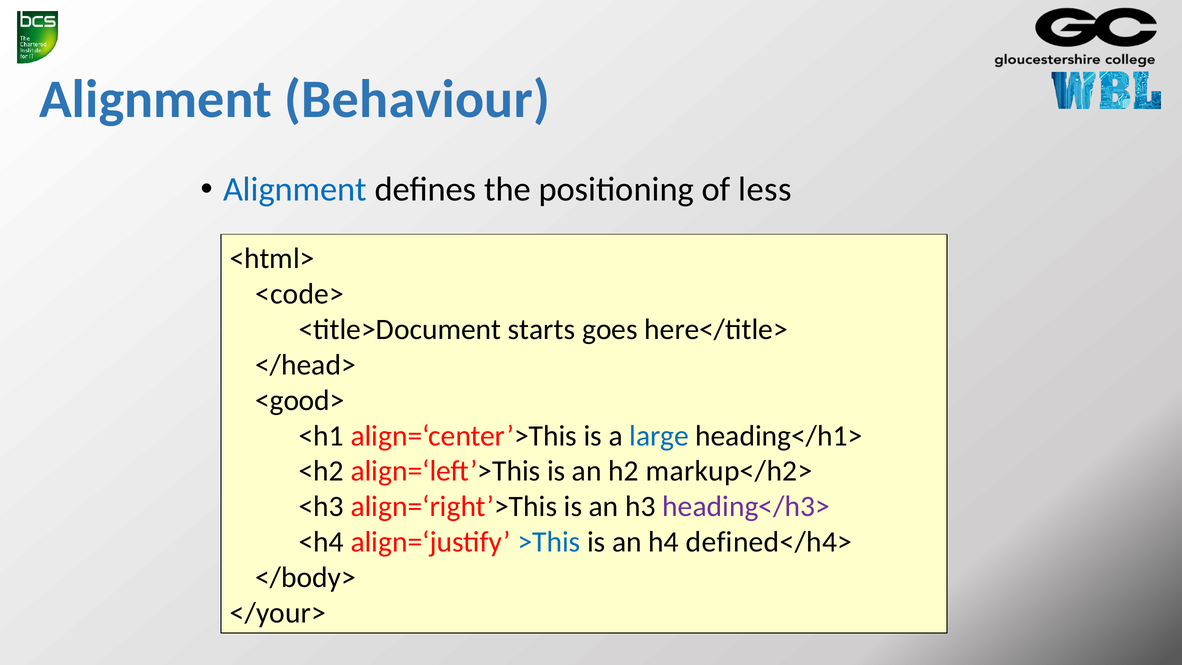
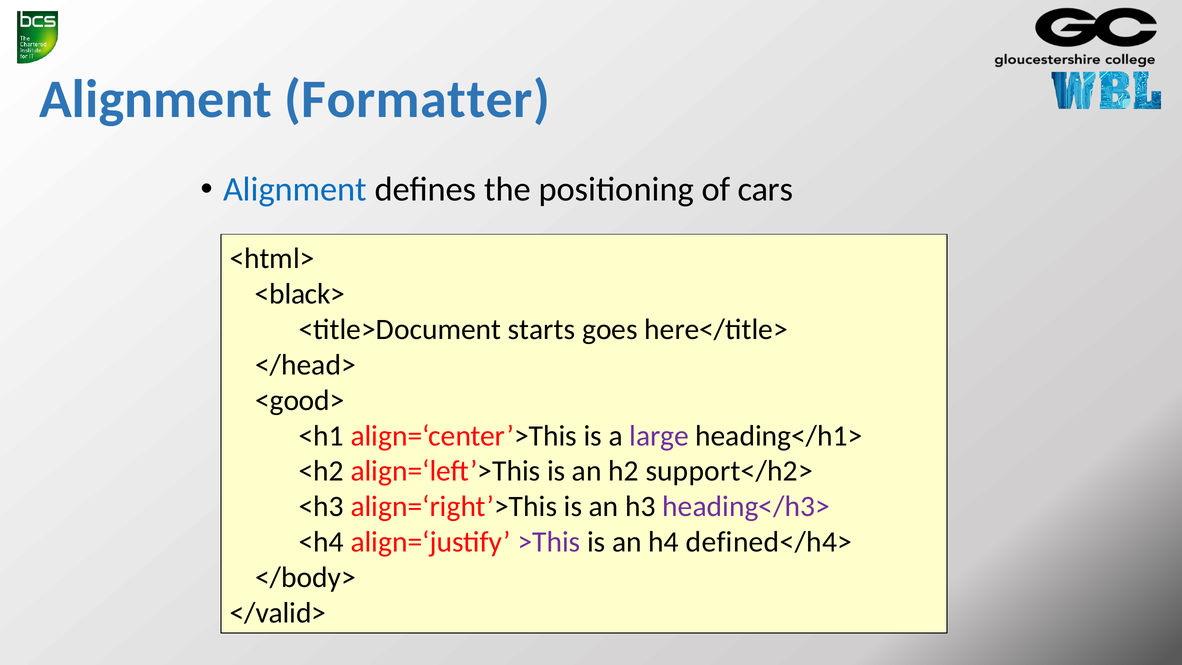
Behaviour: Behaviour -> Formatter (417, 99)
less: less -> cars (765, 190)
<code>: <code> -> <black> (300, 294)
large colour: blue -> purple (659, 436)
markup</h2>: markup</h2> -> support</h2> (729, 471)
>This colour: blue -> purple (549, 542)
</your>: </your> -> </valid> (278, 613)
